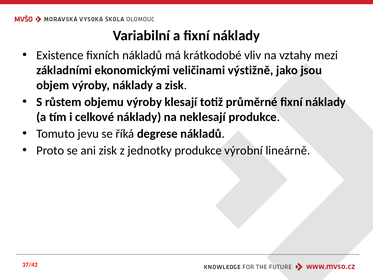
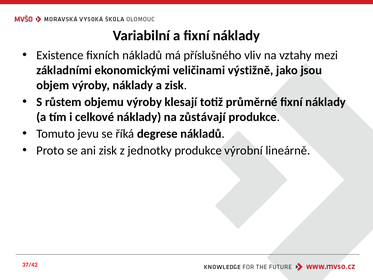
krátkodobé: krátkodobé -> příslušného (213, 55)
neklesají: neklesají -> zůstávají (203, 117)
